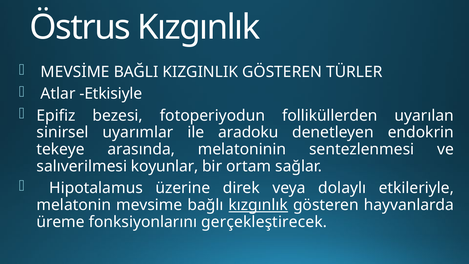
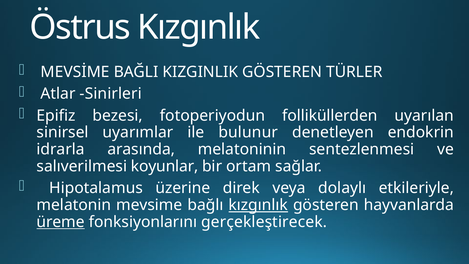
Etkisiyle: Etkisiyle -> Sinirleri (111, 94)
aradoku: aradoku -> bulunur (248, 132)
tekeye: tekeye -> idrarla (61, 149)
üreme underline: none -> present (61, 222)
